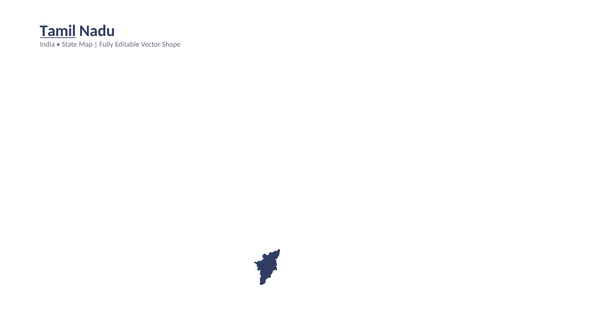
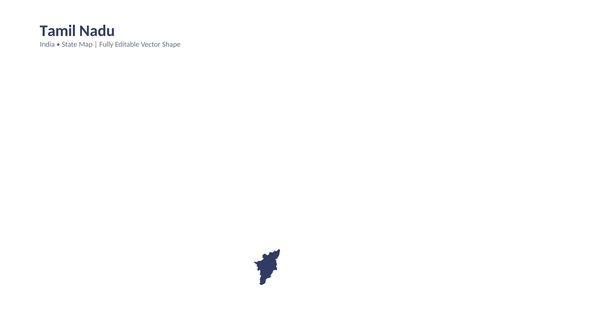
Tamil underline: present -> none (58, 31)
